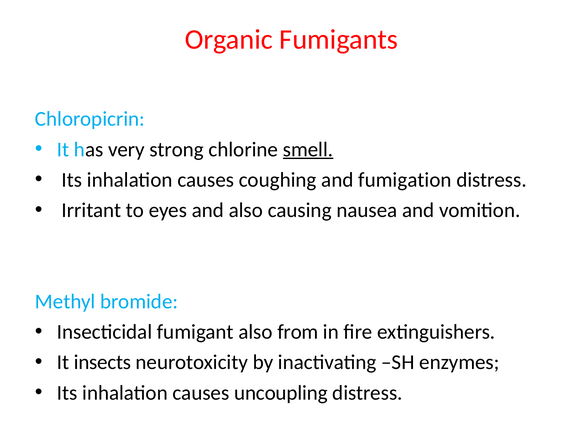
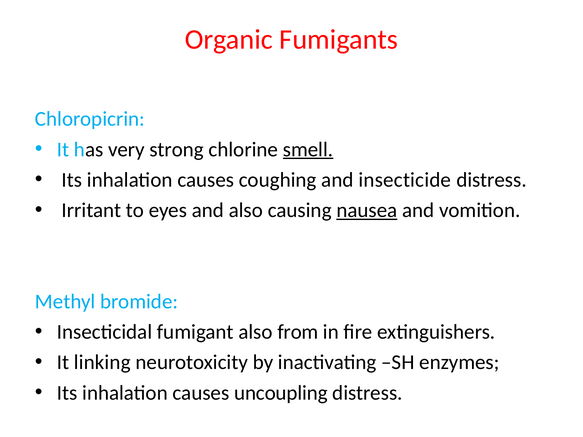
fumigation: fumigation -> insecticide (405, 180)
nausea underline: none -> present (367, 210)
insects: insects -> linking (102, 363)
